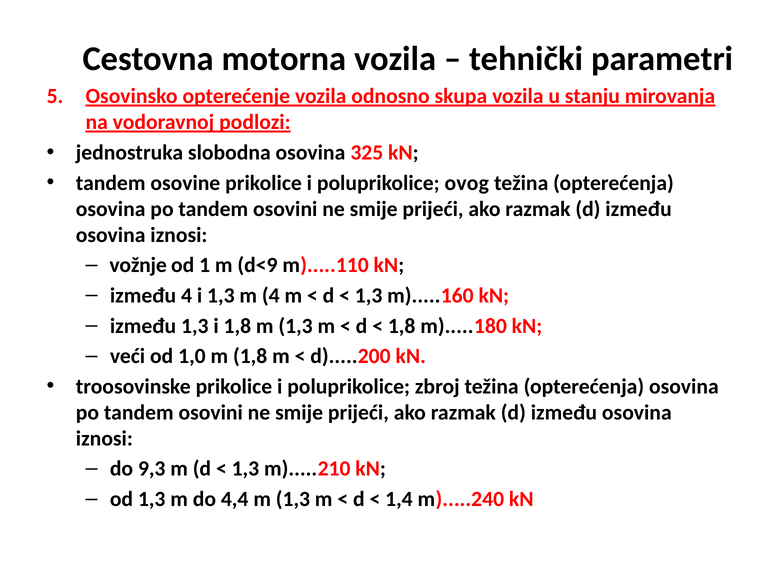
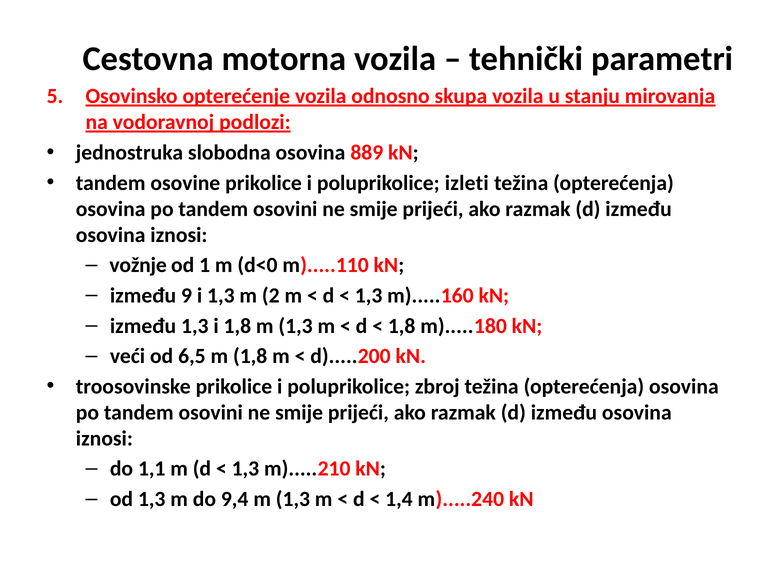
325: 325 -> 889 (367, 152)
ovog: ovog -> izleti (467, 183)
d<9: d<9 -> d<0 (258, 265)
između 4: 4 -> 9 (186, 295)
m 4: 4 -> 2 (271, 295)
1,0: 1,0 -> 6,5 (192, 356)
9,3: 9,3 -> 1,1 (152, 468)
4,4: 4,4 -> 9,4 (235, 499)
